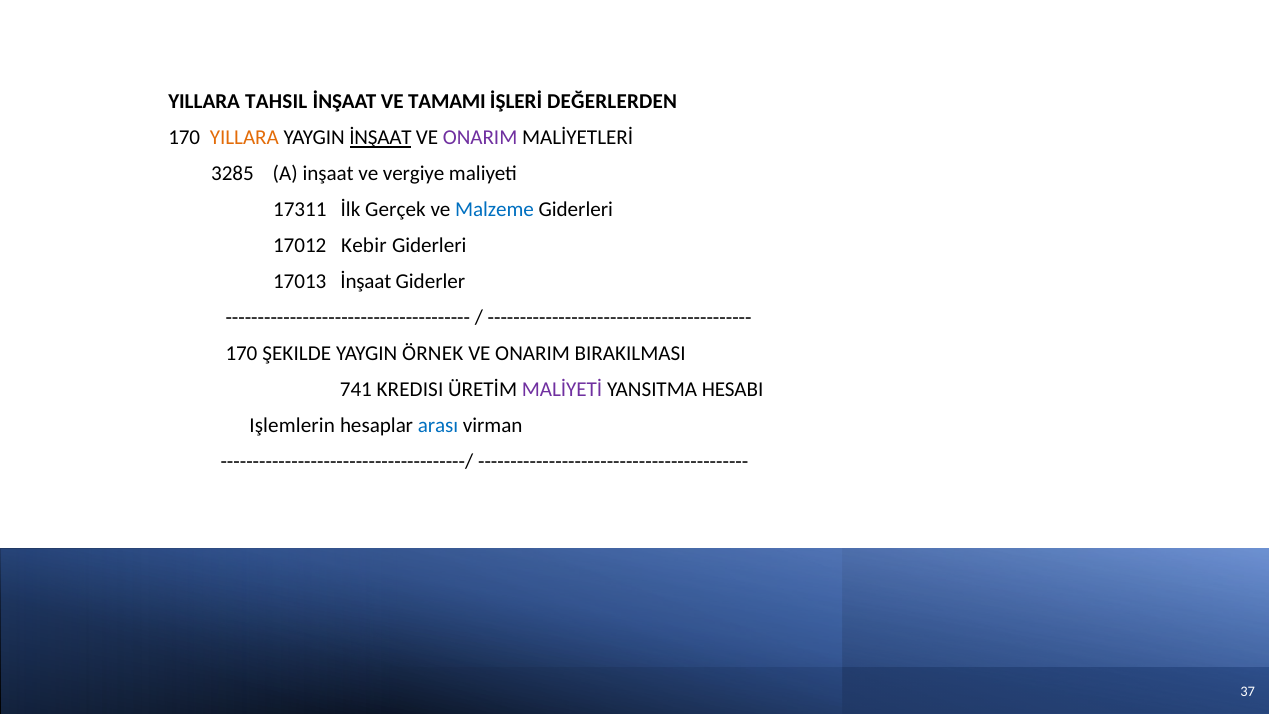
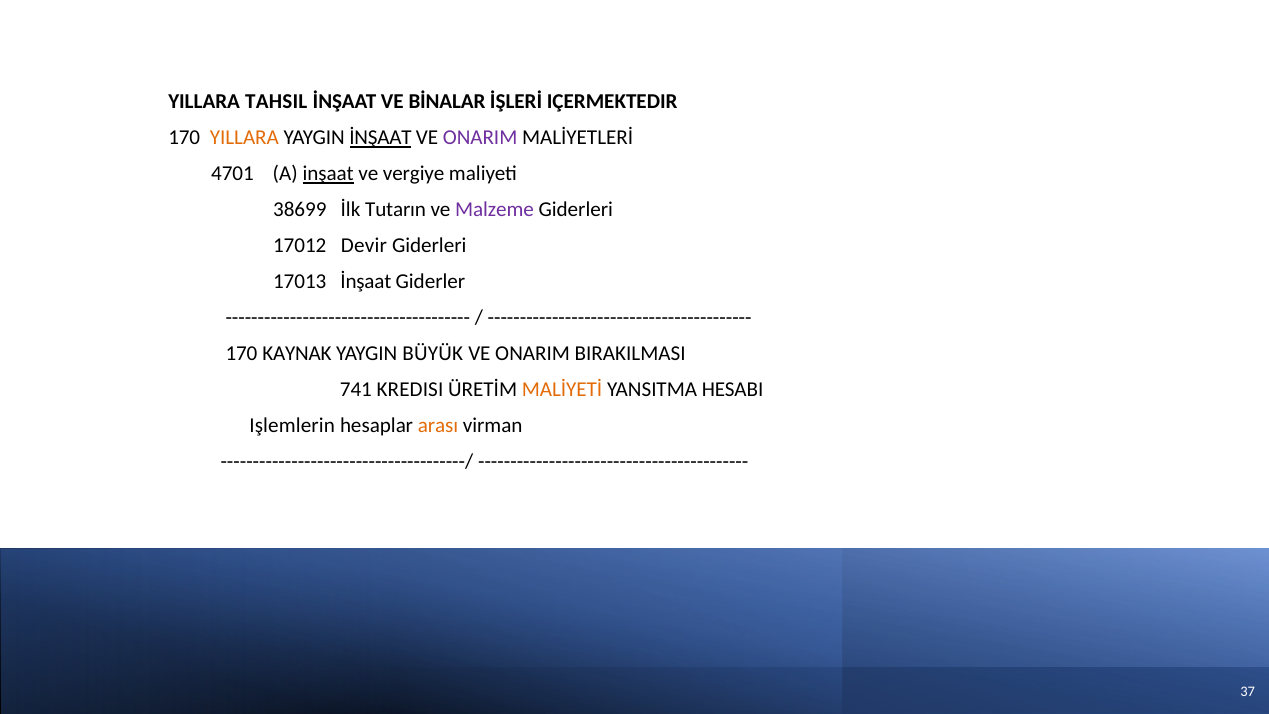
TAMAMI: TAMAMI -> BİNALAR (447, 102)
DEĞERLERDEN: DEĞERLERDEN -> IÇERMEKTEDIR (612, 102)
3285: 3285 -> 4701 (232, 174)
inşaat underline: none -> present (328, 174)
17311: 17311 -> 38699 (300, 210)
Gerçek: Gerçek -> Tutarın (396, 210)
Malzeme colour: blue -> purple (495, 210)
Kebir: Kebir -> Devir (364, 246)
ŞEKILDE: ŞEKILDE -> KAYNAK (297, 354)
ÖRNEK: ÖRNEK -> BÜYÜK (433, 354)
MALİYETİ colour: purple -> orange (562, 390)
arası colour: blue -> orange (438, 426)
